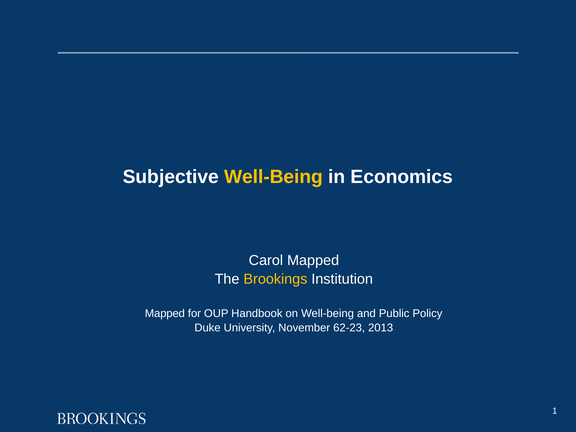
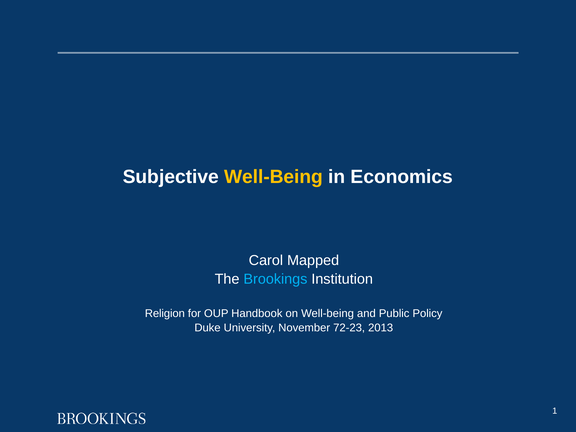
Brookings colour: yellow -> light blue (275, 279)
Mapped: Mapped -> Religion (165, 313)
62-23: 62-23 -> 72-23 (349, 328)
